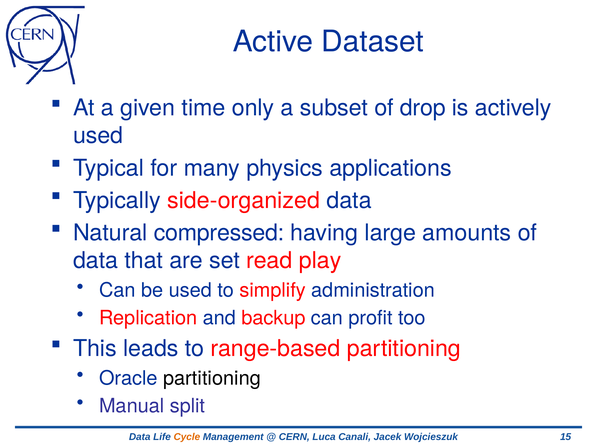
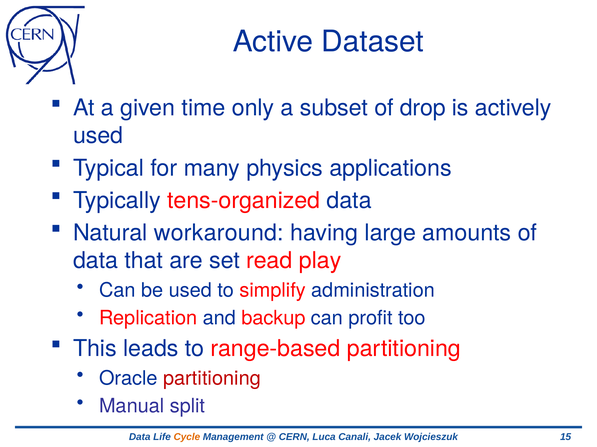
side-organized: side-organized -> tens-organized (244, 201)
compressed: compressed -> workaround (219, 233)
partitioning colour: black -> red (212, 379)
